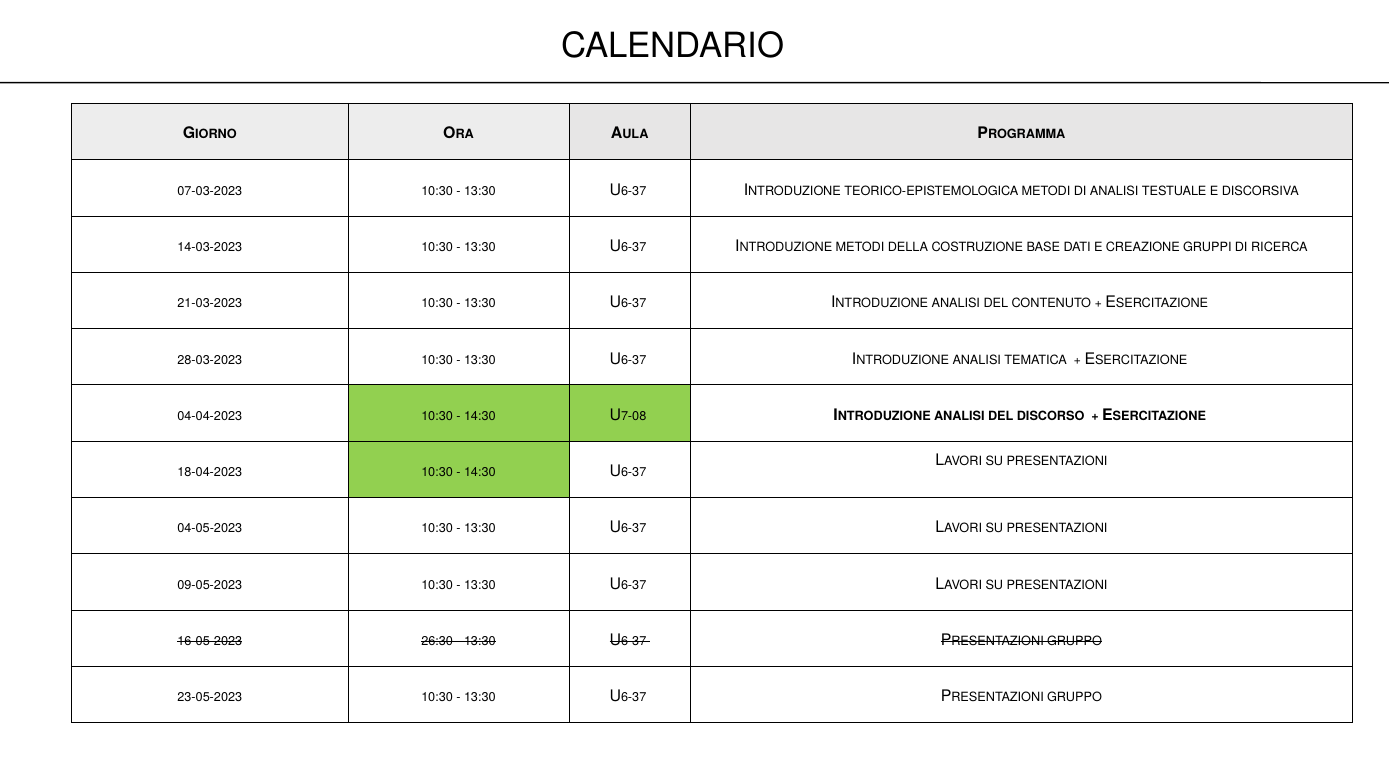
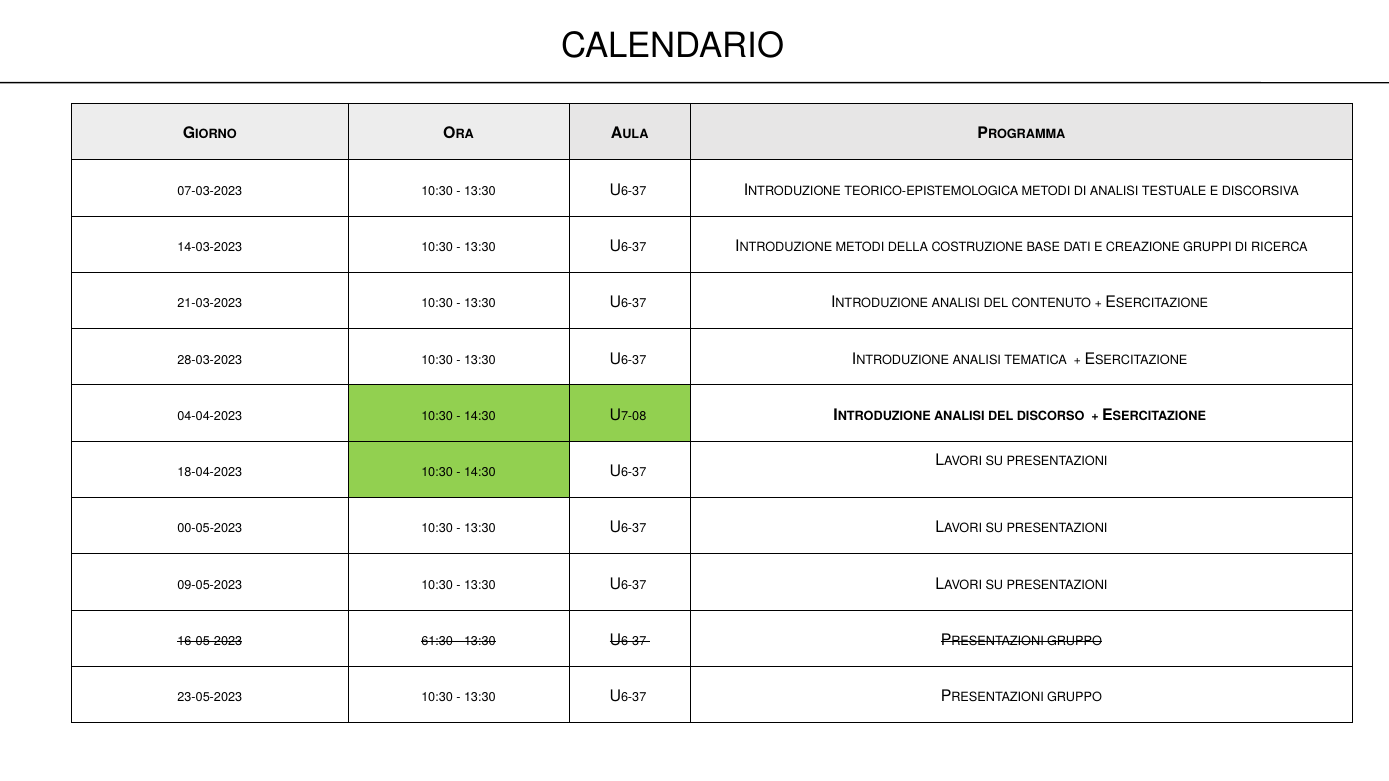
04-05-2023: 04-05-2023 -> 00-05-2023 (210, 529)
26:30: 26:30 -> 61:30 (437, 642)
